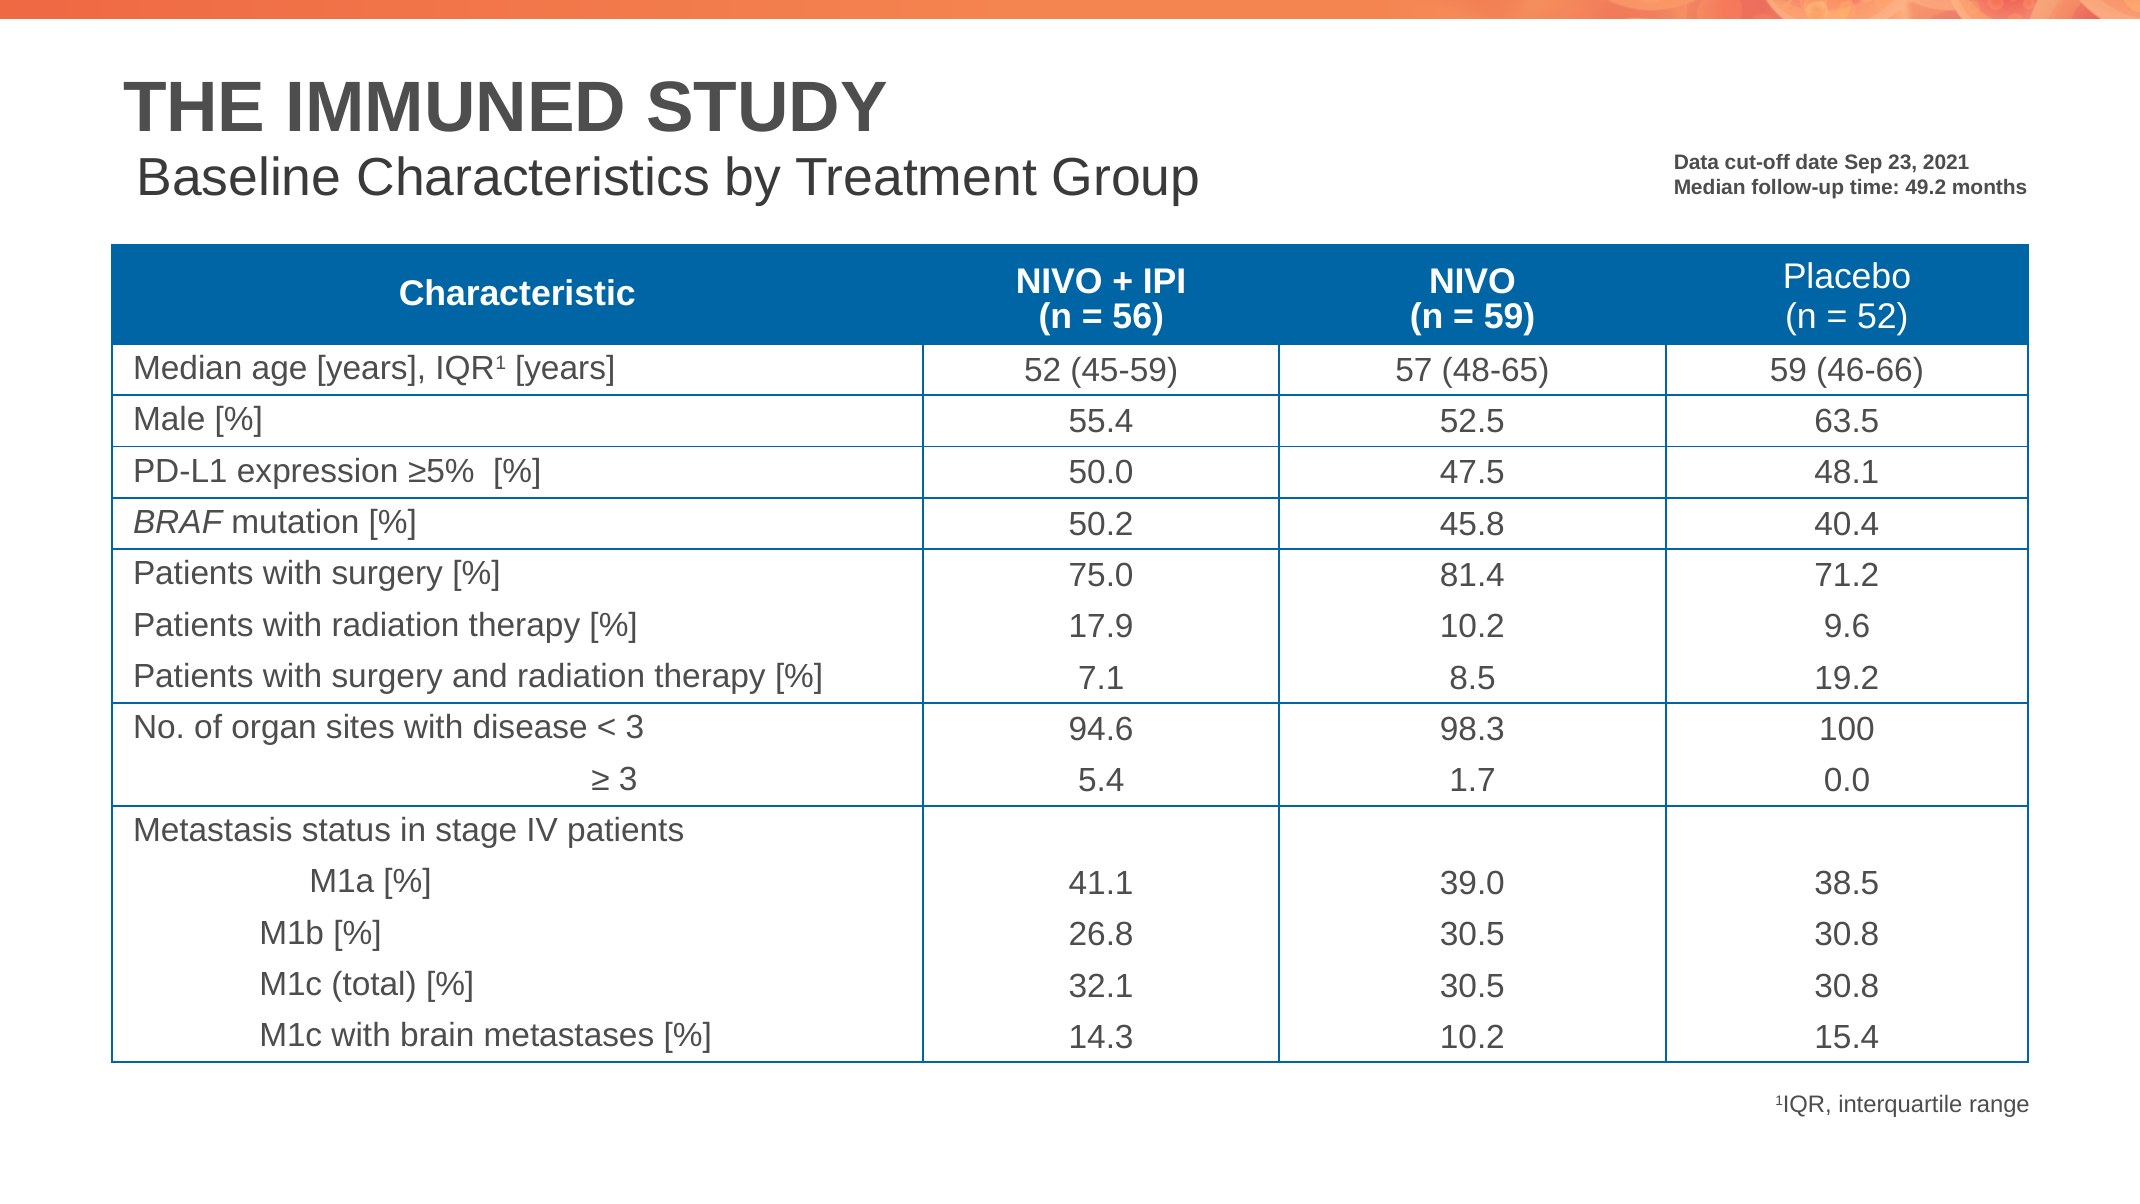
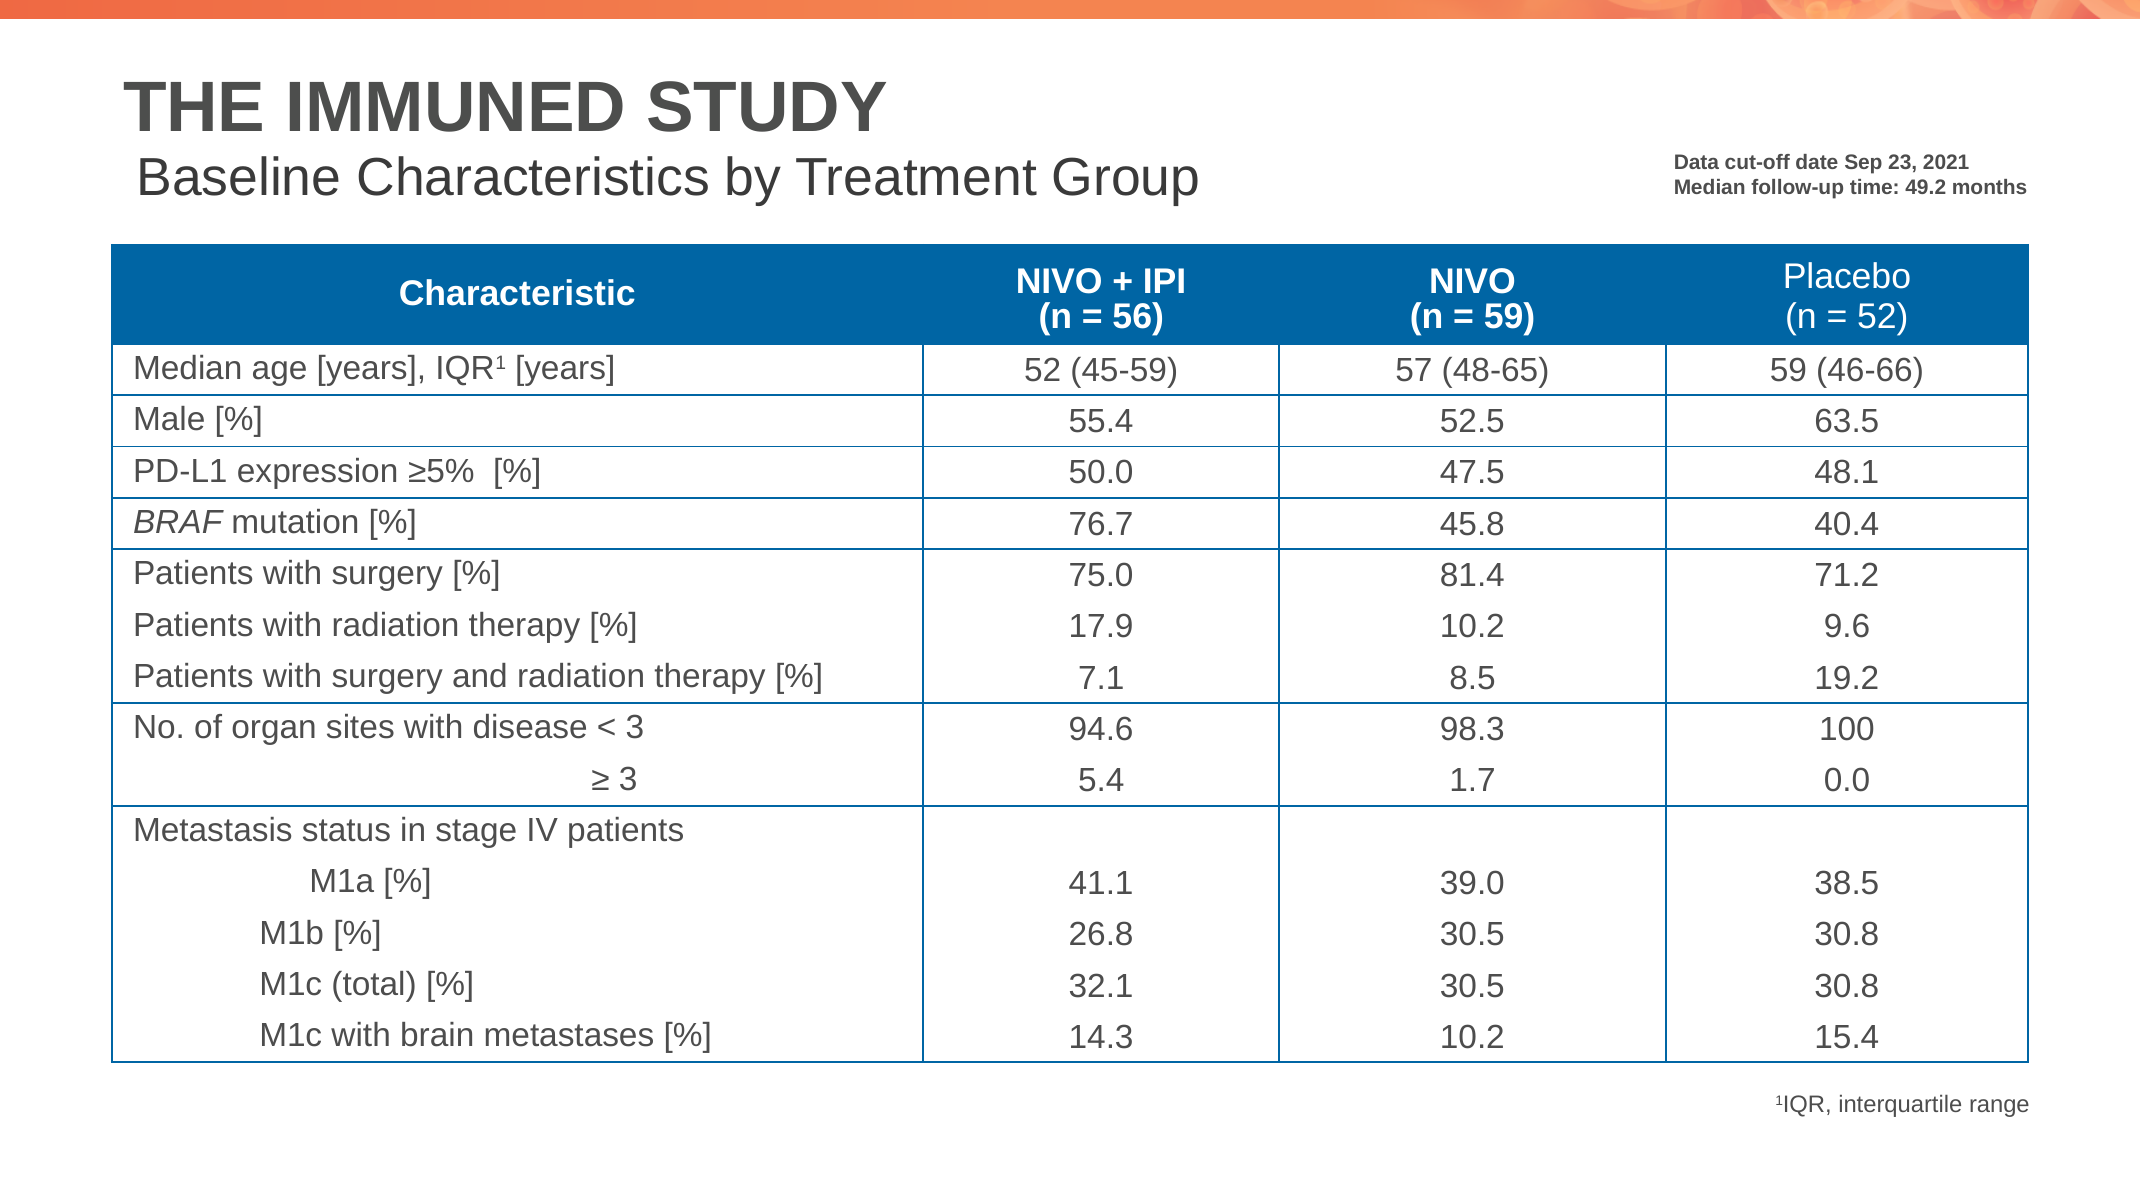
50.2: 50.2 -> 76.7 (1101, 524)
